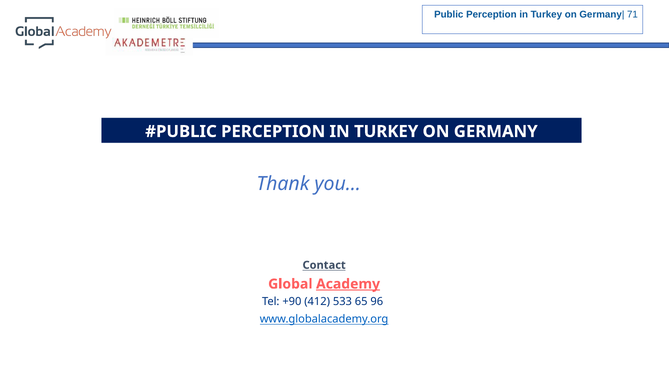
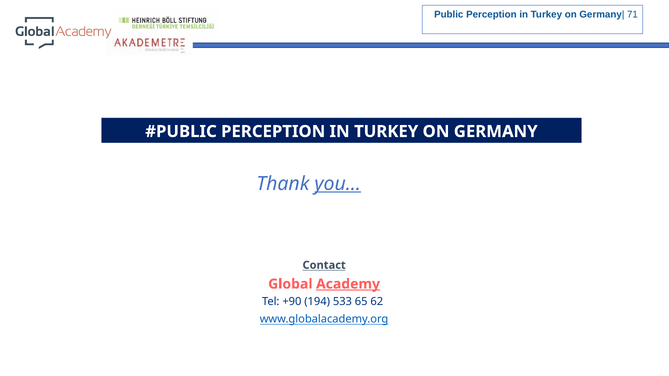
you… underline: none -> present (338, 184)
412: 412 -> 194 (317, 302)
96: 96 -> 62 (377, 302)
